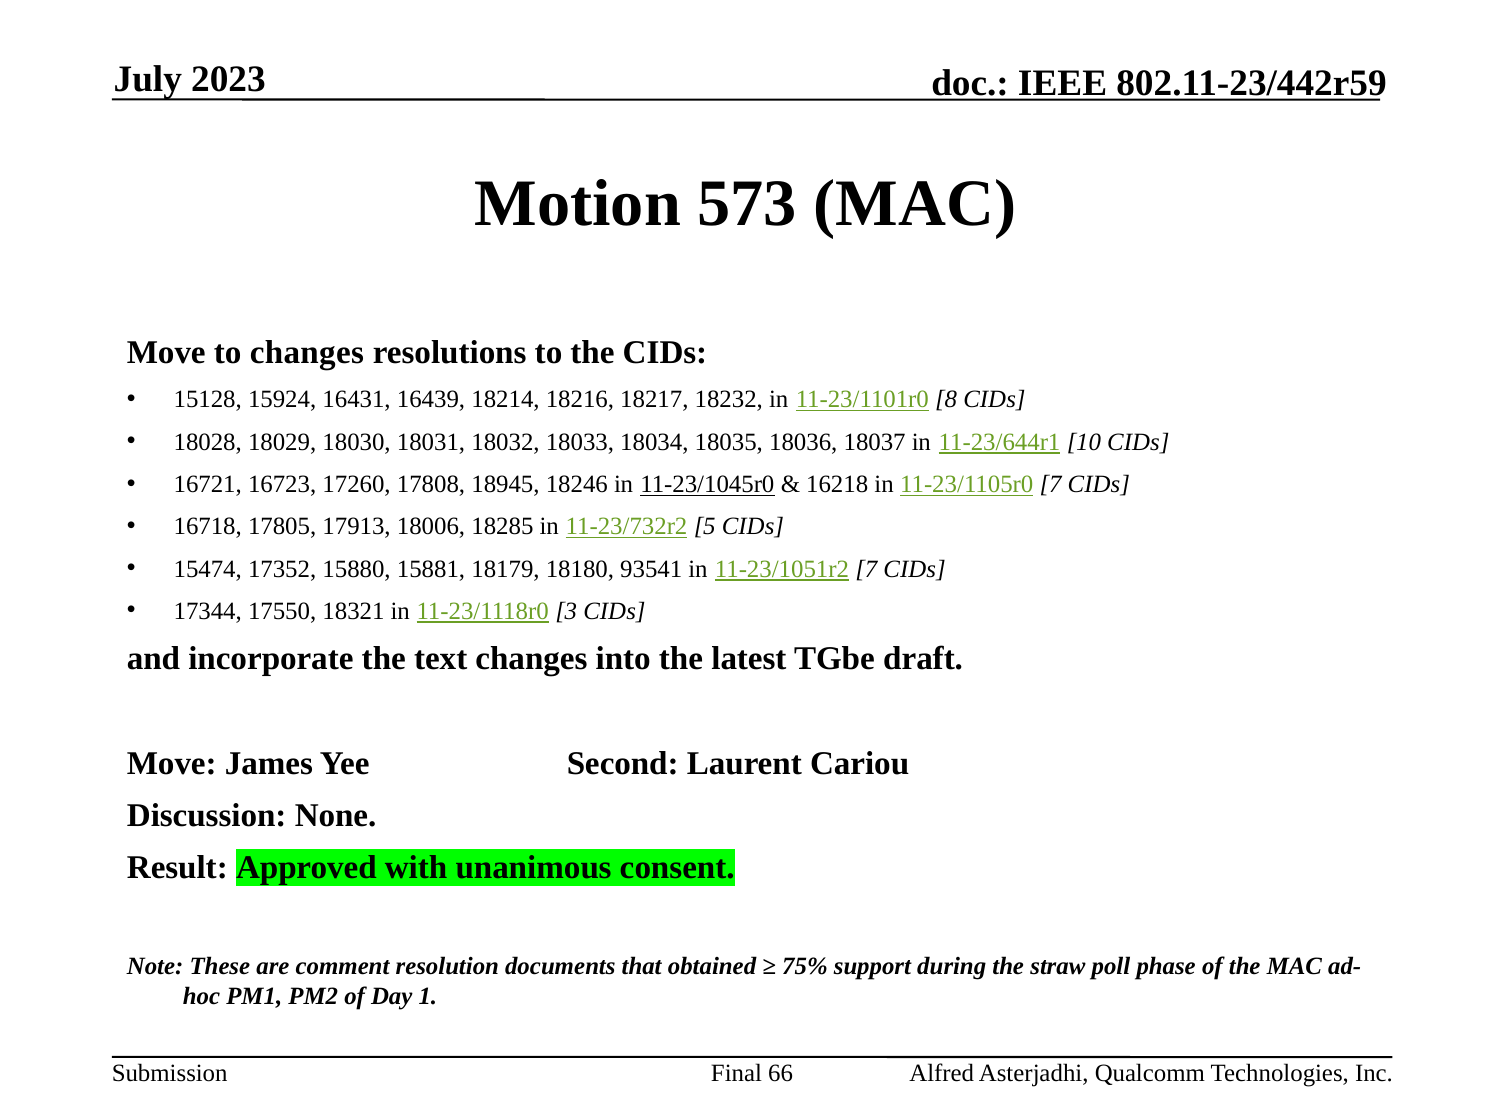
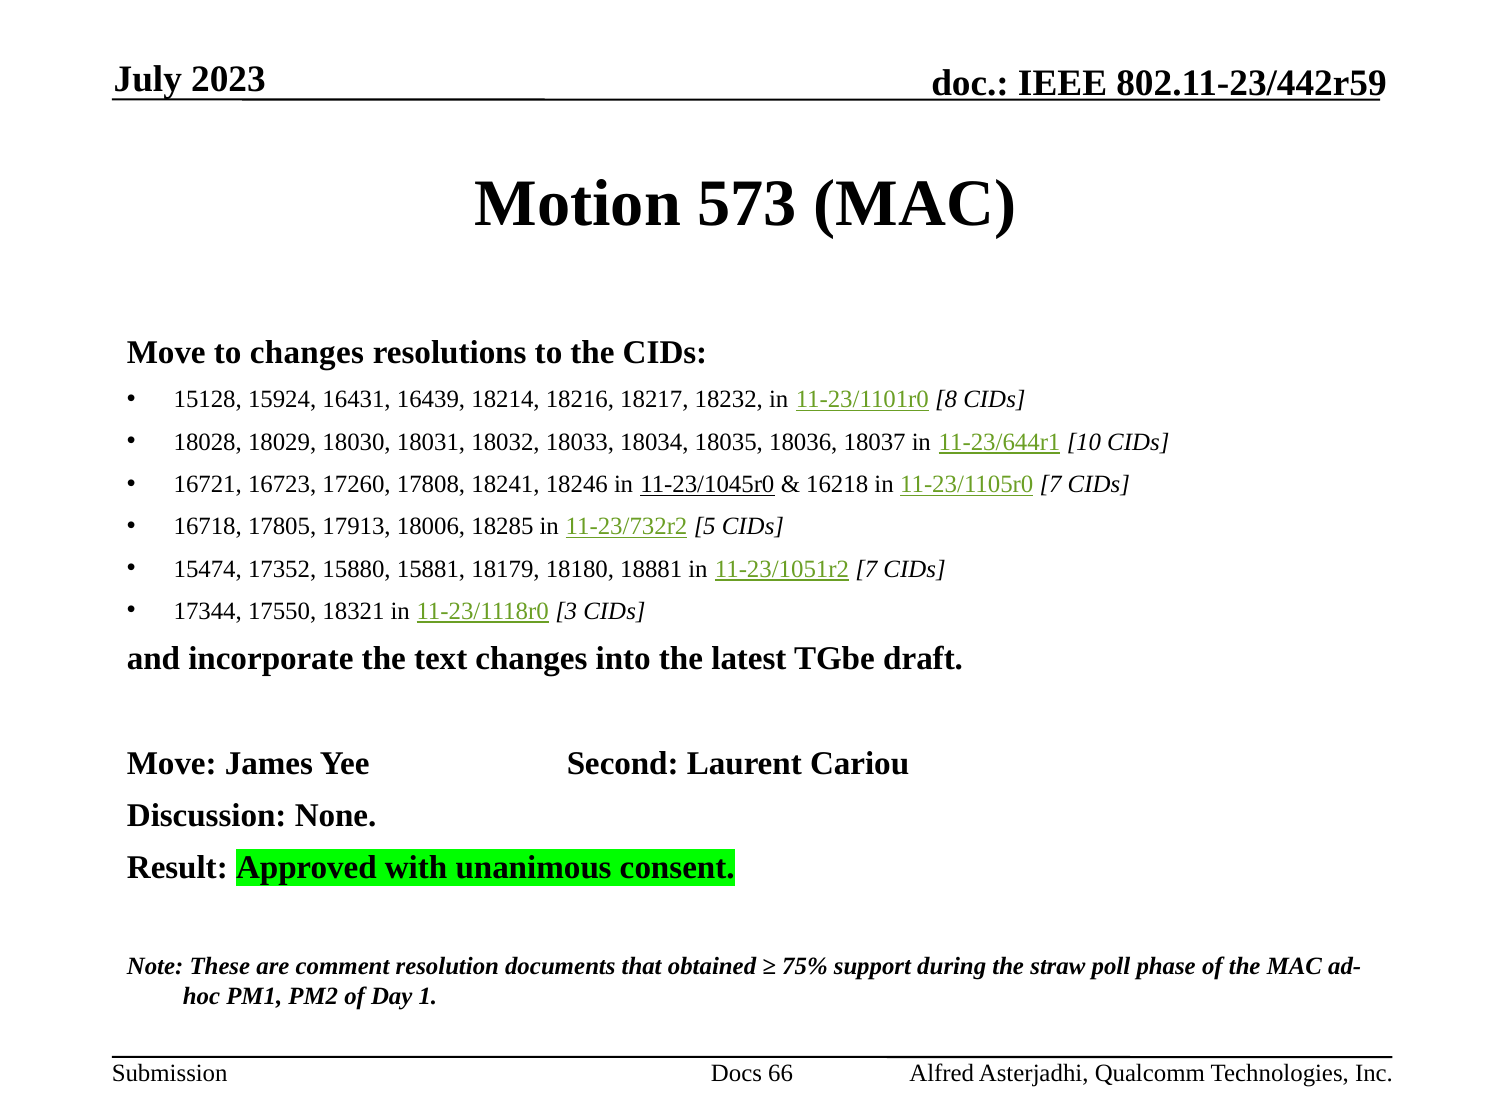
18945: 18945 -> 18241 (505, 484)
93541: 93541 -> 18881 (651, 569)
Final: Final -> Docs (736, 1073)
